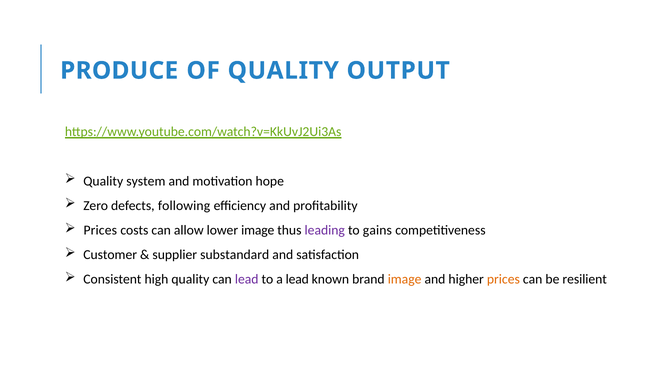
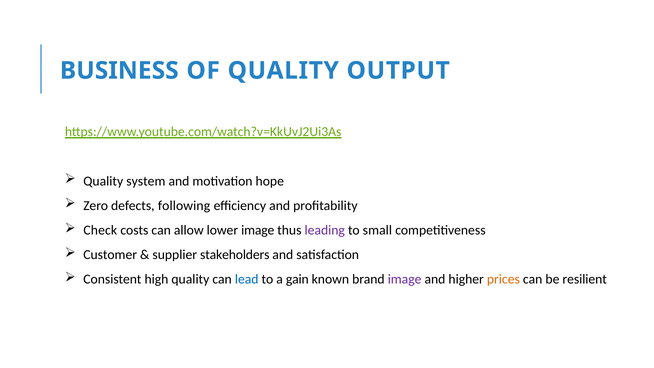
PRODUCE: PRODUCE -> BUSINESS (119, 71)
Prices: Prices -> Check (100, 230)
gains: gains -> small (377, 230)
substandard: substandard -> stakeholders (235, 255)
lead colour: purple -> blue (247, 279)
a lead: lead -> gain (297, 279)
image colour: orange -> purple (405, 279)
